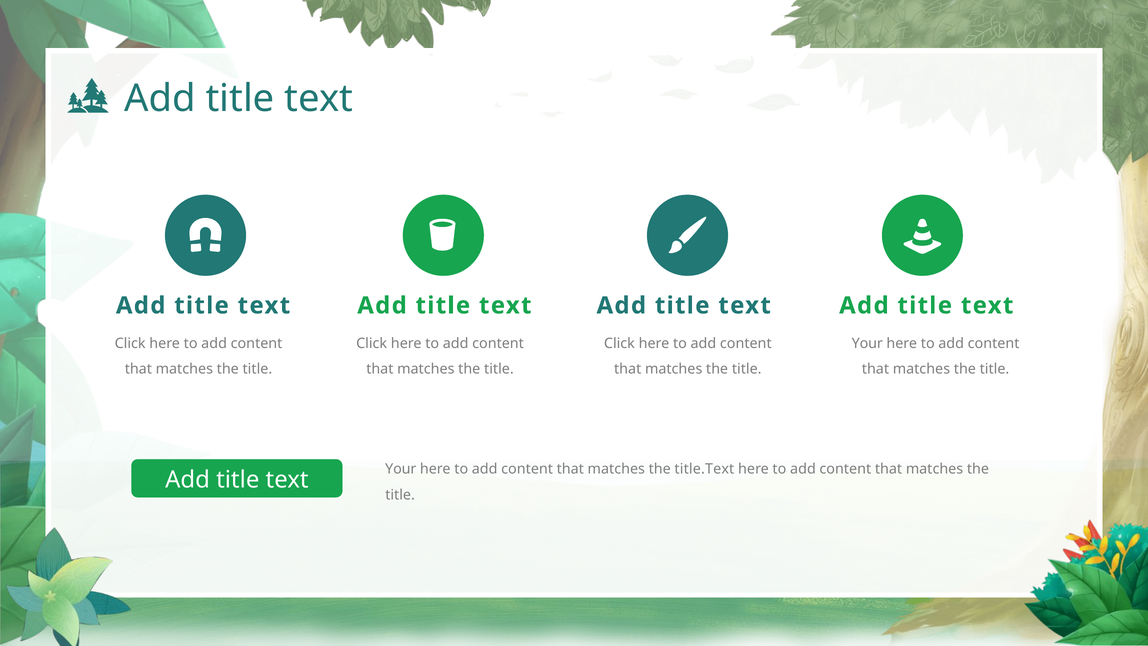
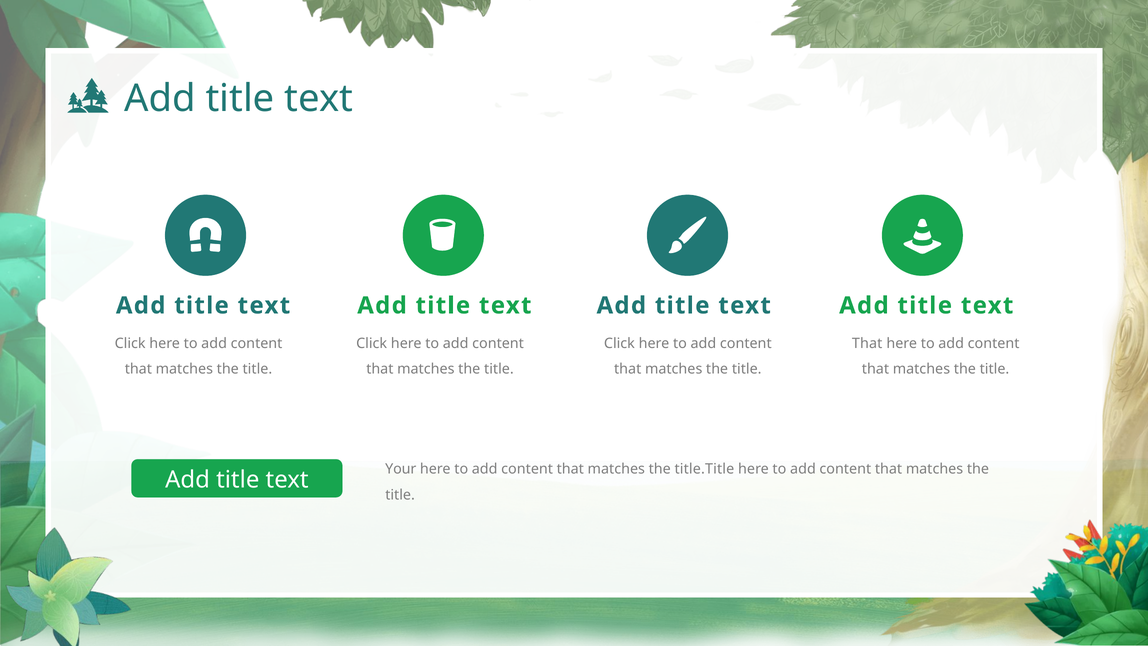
Your: Your -> That (867, 343)
title.Text: title.Text -> title.Title (704, 469)
